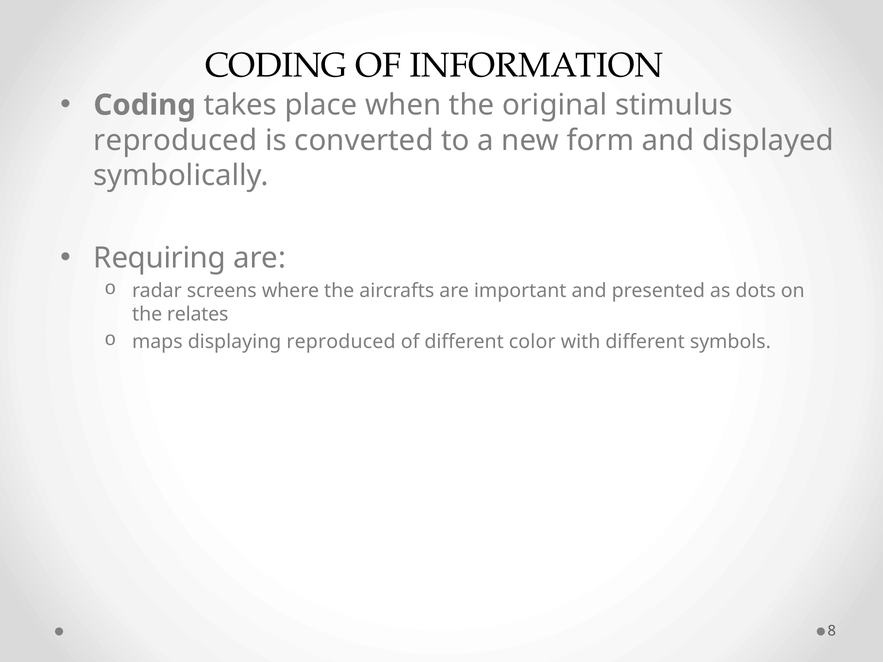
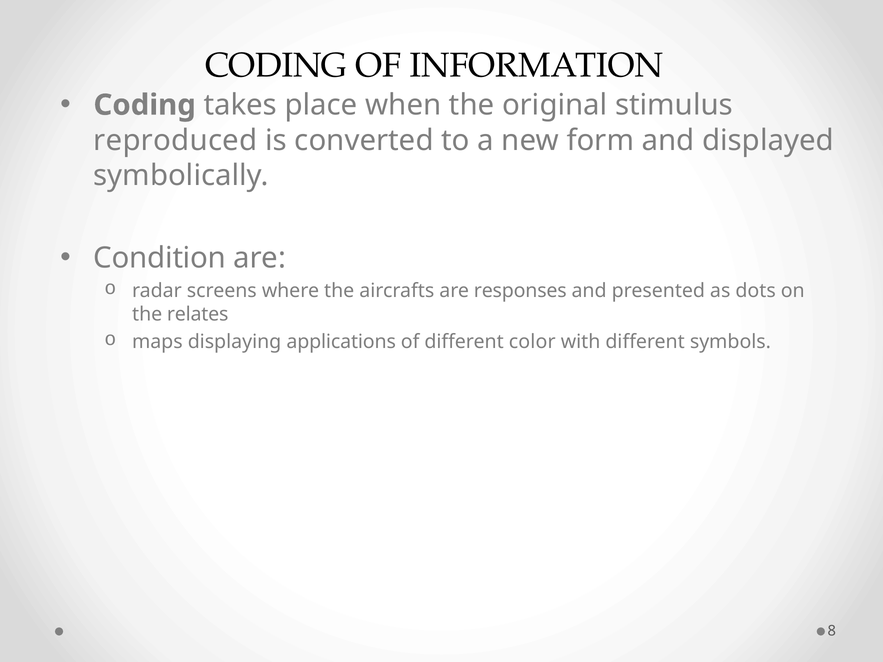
Requiring: Requiring -> Condition (160, 258)
important: important -> responses (520, 291)
displaying reproduced: reproduced -> applications (341, 342)
